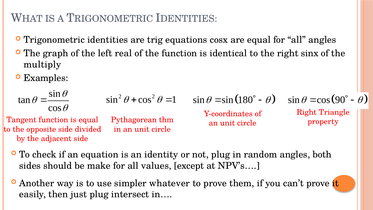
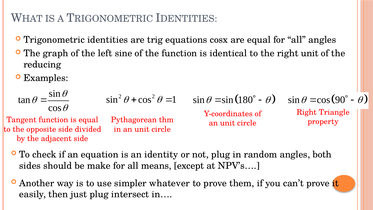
real: real -> sine (124, 53)
right sinx: sinx -> unit (310, 53)
multiply: multiply -> reducing (42, 65)
values: values -> means (156, 166)
